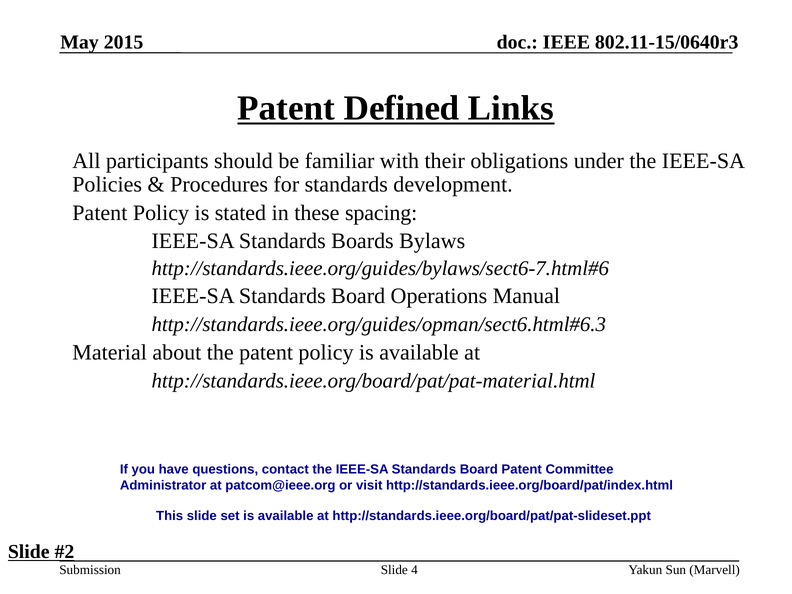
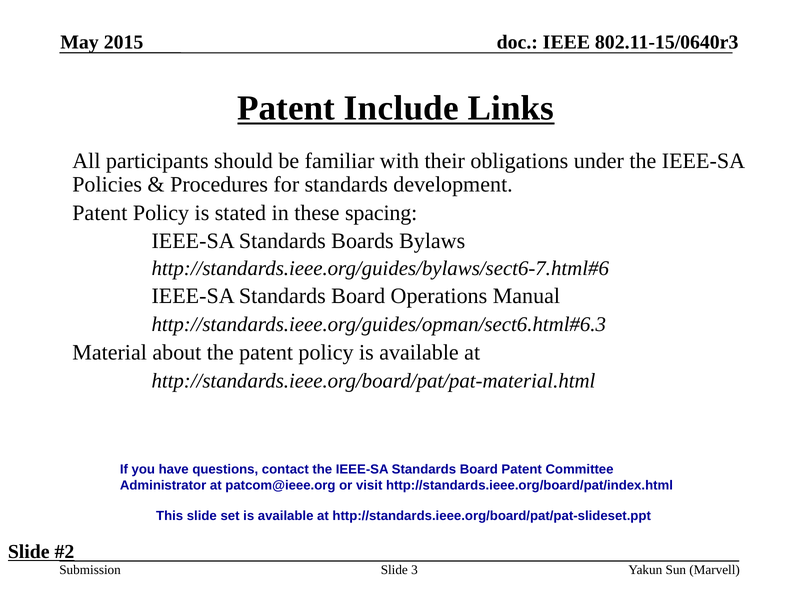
Defined: Defined -> Include (401, 108)
4: 4 -> 3 (414, 570)
